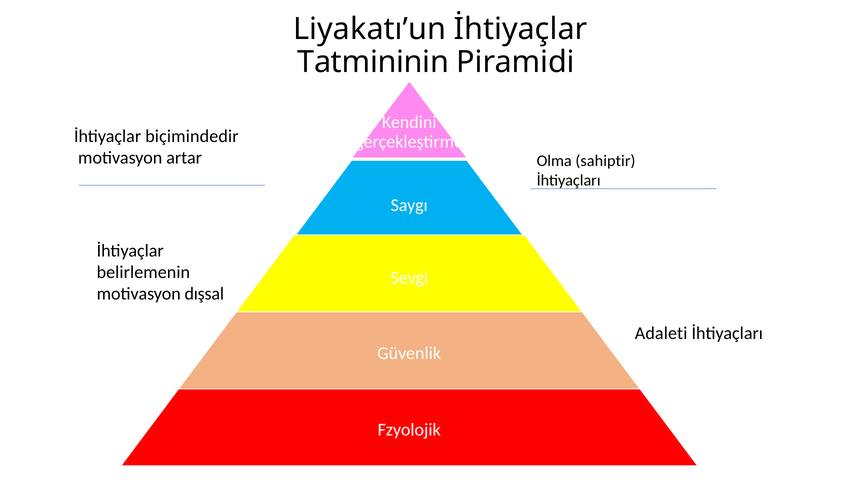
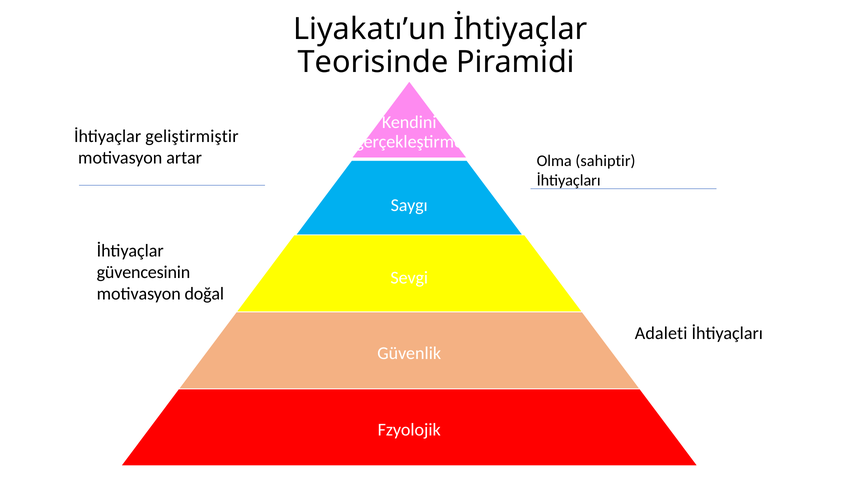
Tatmininin: Tatmininin -> Teorisinde (373, 62)
biçimindedir: biçimindedir -> geliştirmiştir (192, 136)
belirlemenin: belirlemenin -> güvencesinin (143, 272)
dışsal: dışsal -> doğal (204, 294)
